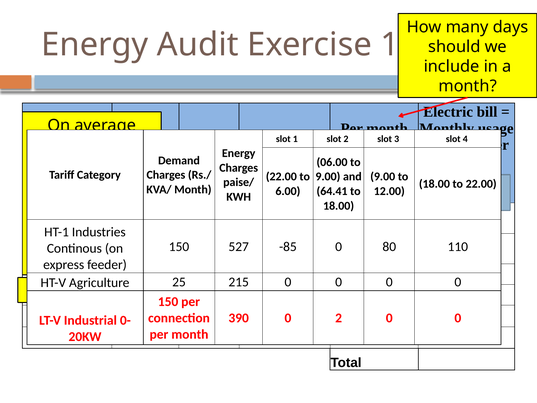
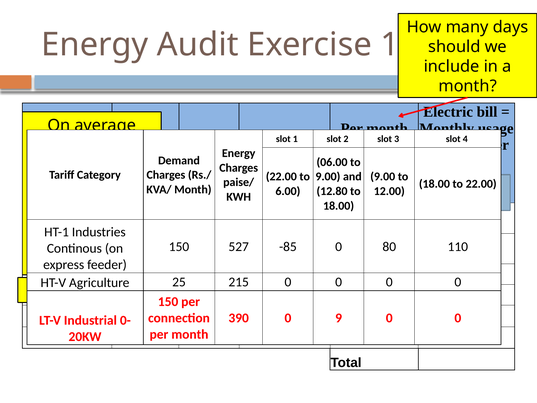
64.41: 64.41 -> 12.80 (332, 191)
0 2: 2 -> 9 (339, 318)
